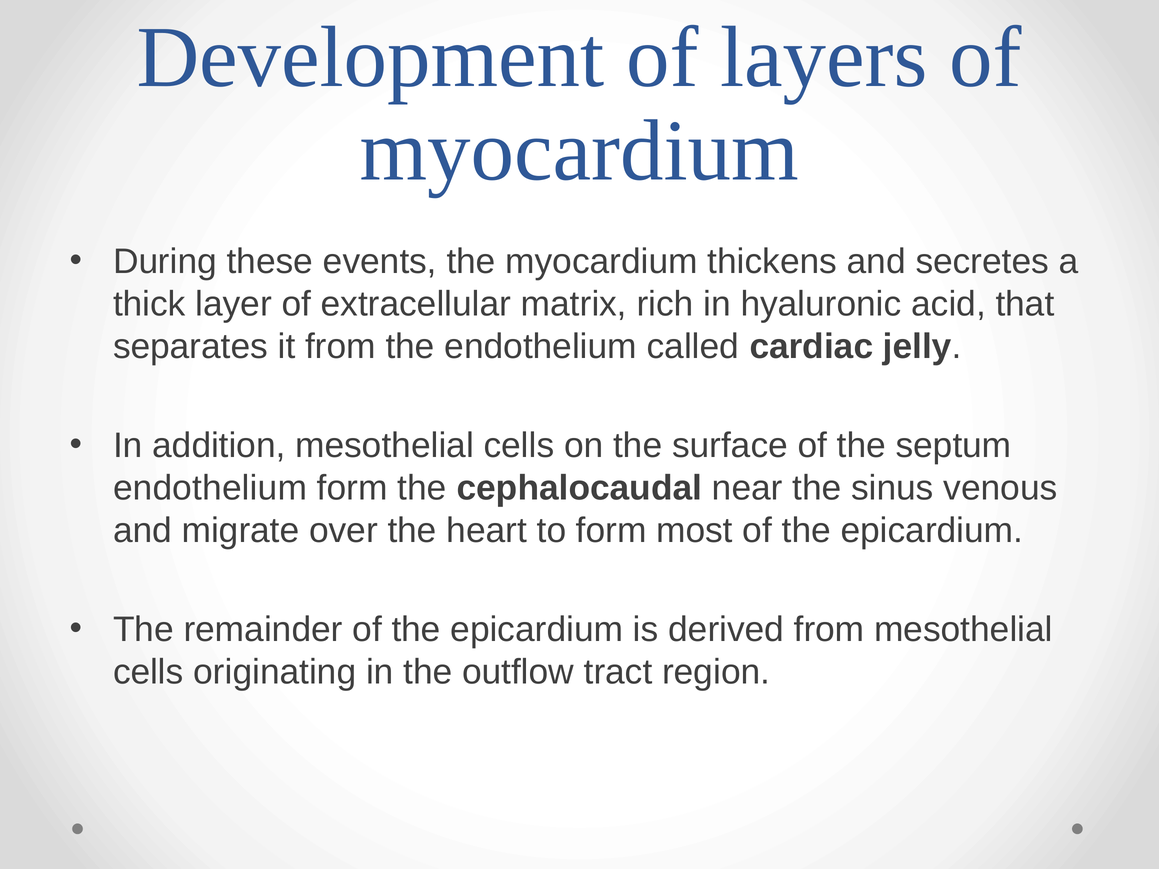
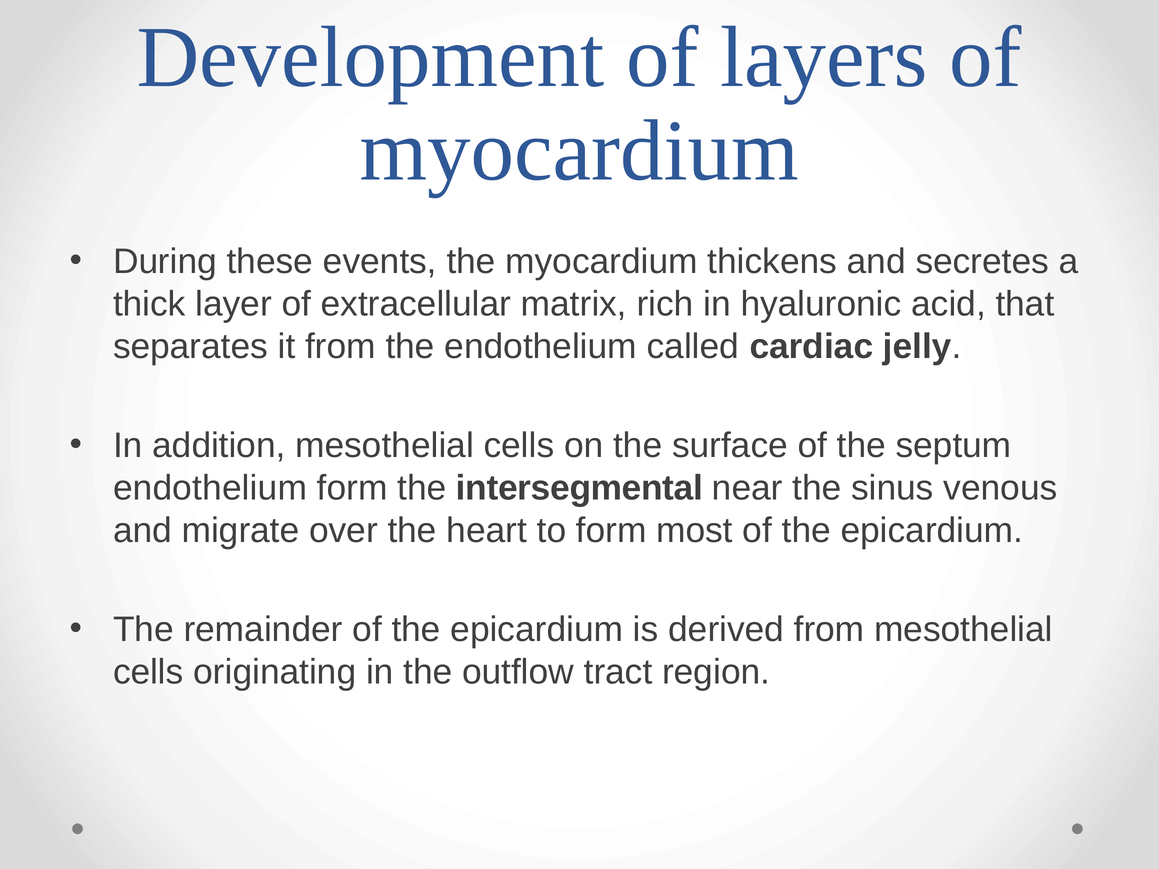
cephalocaudal: cephalocaudal -> intersegmental (580, 488)
